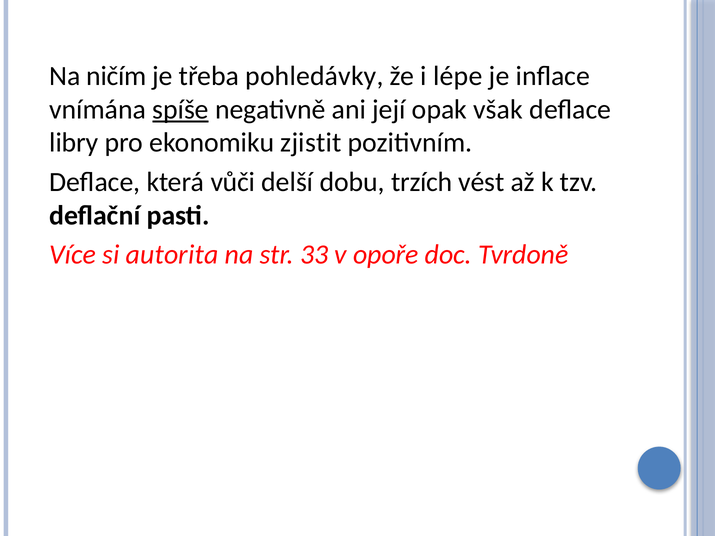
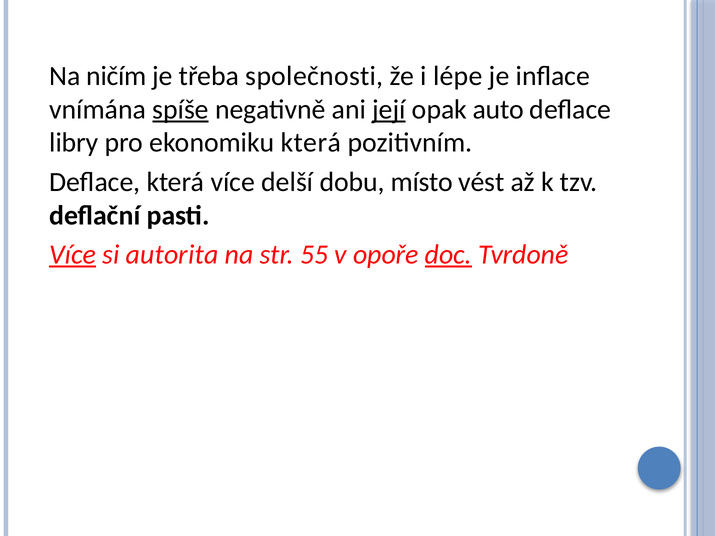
pohledávky: pohledávky -> společnosti (314, 76)
její underline: none -> present (389, 110)
však: však -> auto (498, 110)
ekonomiku zjistit: zjistit -> která (311, 143)
která vůči: vůči -> více (233, 182)
trzích: trzích -> místo (422, 182)
Více underline: none -> present (73, 255)
33: 33 -> 55 (314, 255)
doc underline: none -> present (448, 255)
